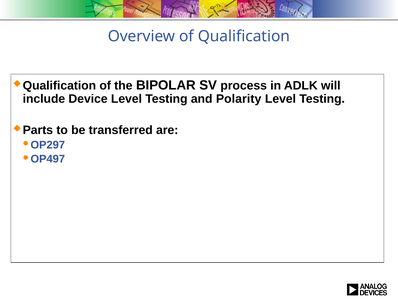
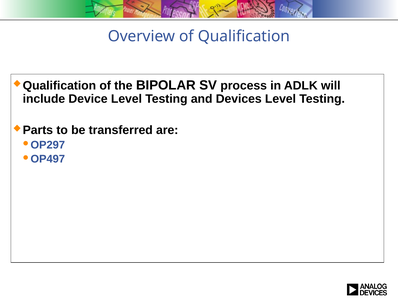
Polarity: Polarity -> Devices (239, 99)
